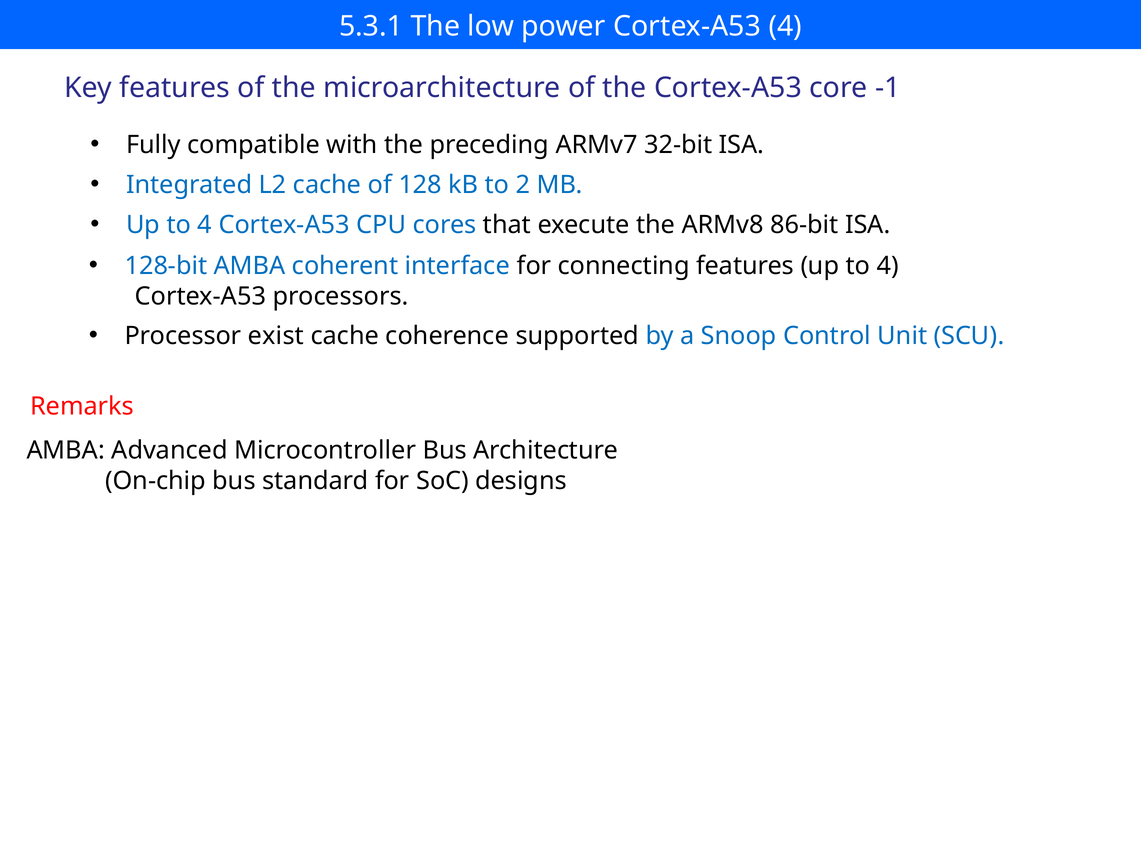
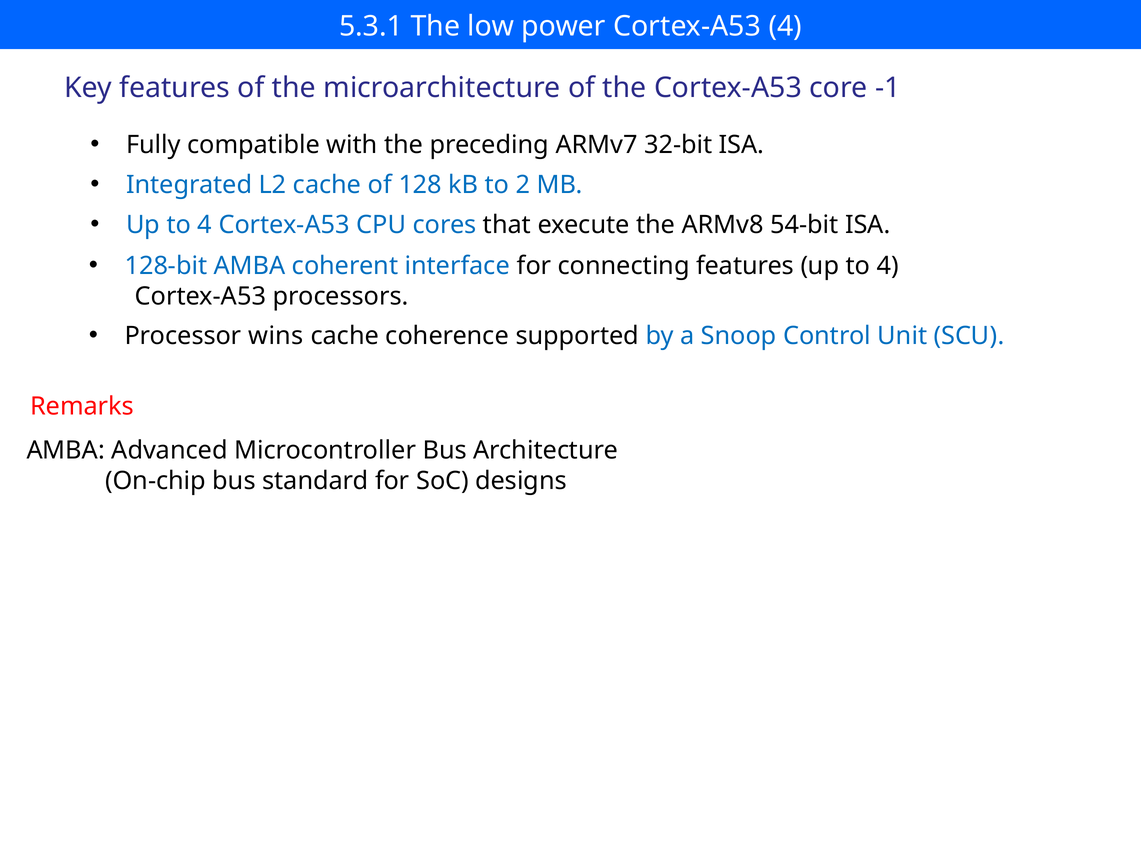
86-bit: 86-bit -> 54-bit (804, 225)
exist: exist -> wins (276, 336)
